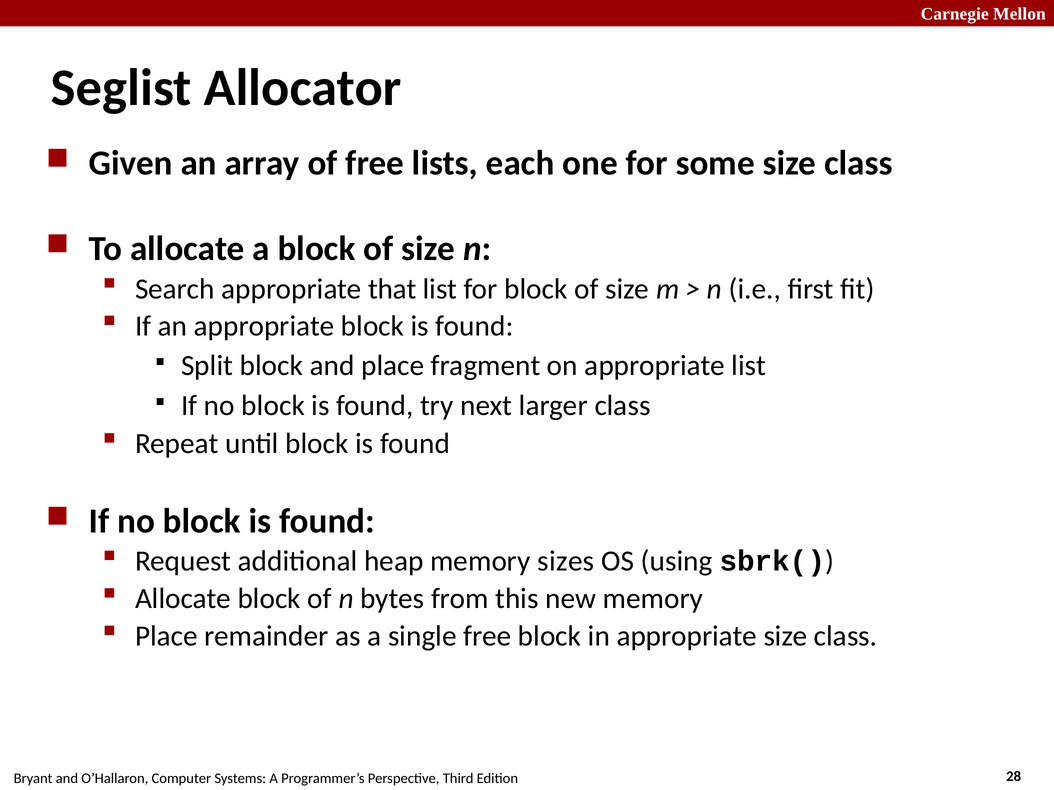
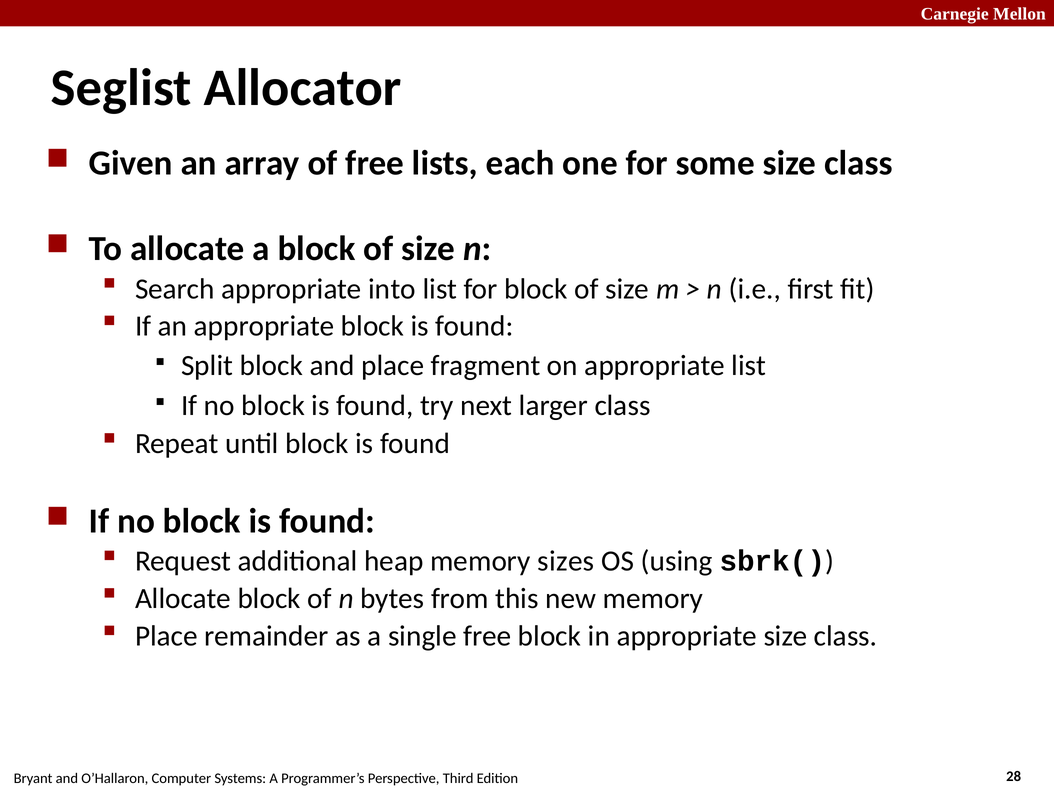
that: that -> into (392, 289)
